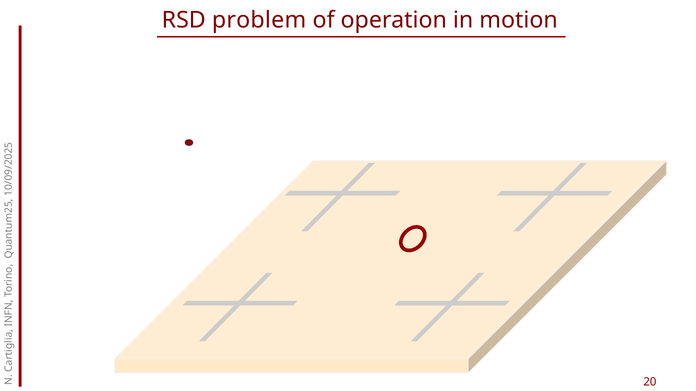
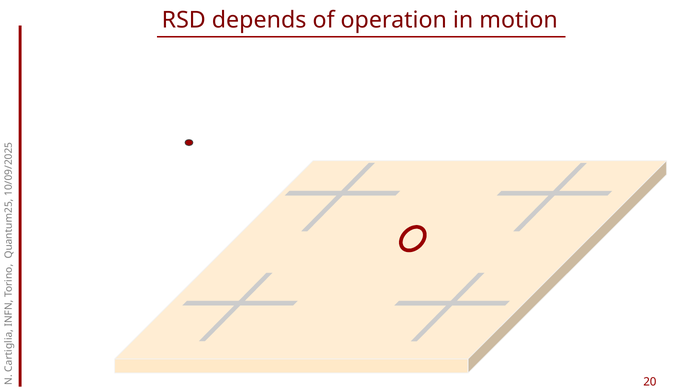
problem: problem -> depends (259, 20)
